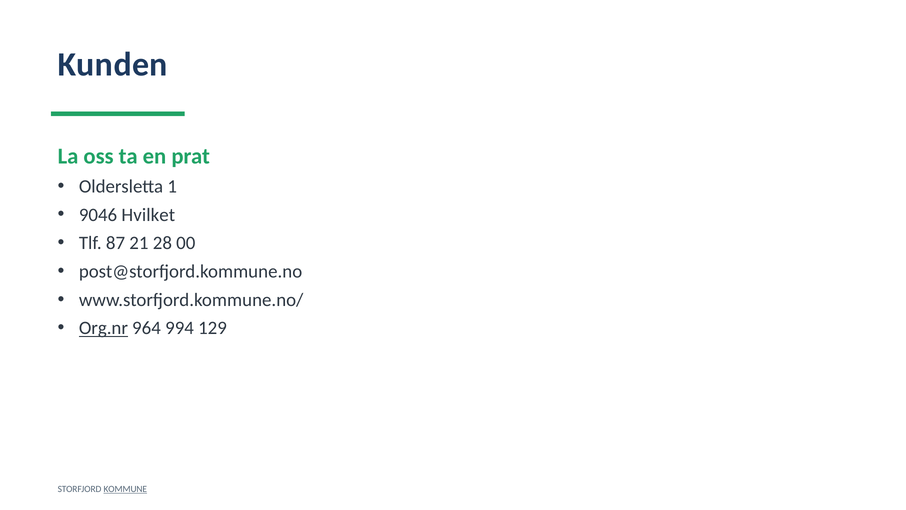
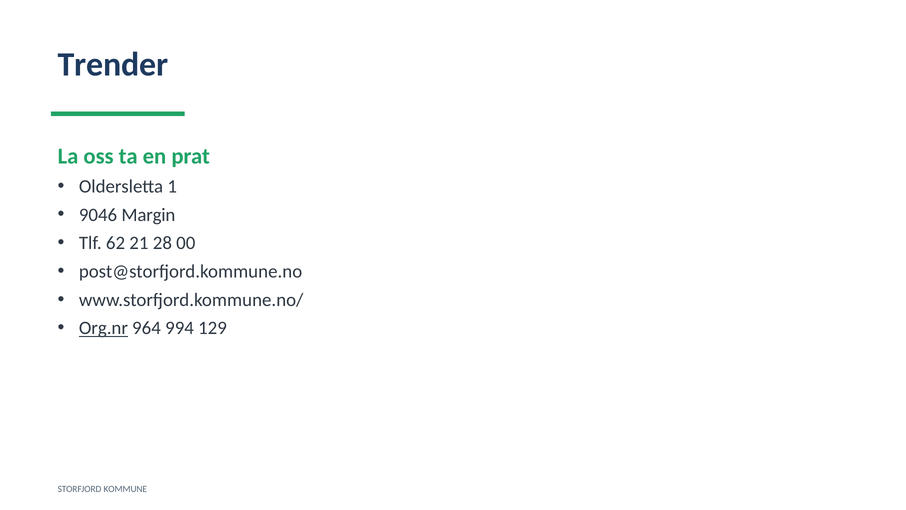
Kunden: Kunden -> Trender (113, 65)
Hvilket: Hvilket -> Margin (148, 215)
87: 87 -> 62 (116, 243)
KOMMUNE underline: present -> none (125, 489)
